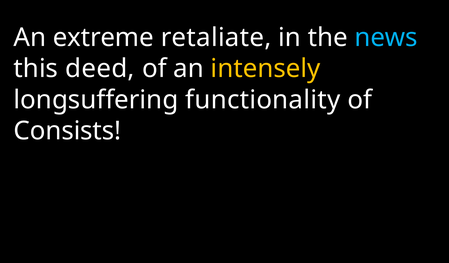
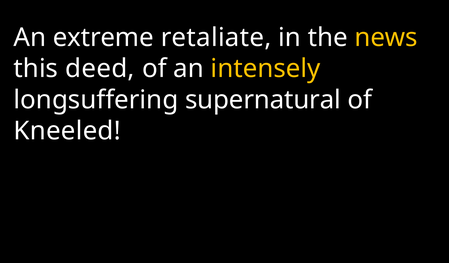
news colour: light blue -> yellow (386, 38)
functionality: functionality -> supernatural (263, 100)
Consists: Consists -> Kneeled (67, 131)
